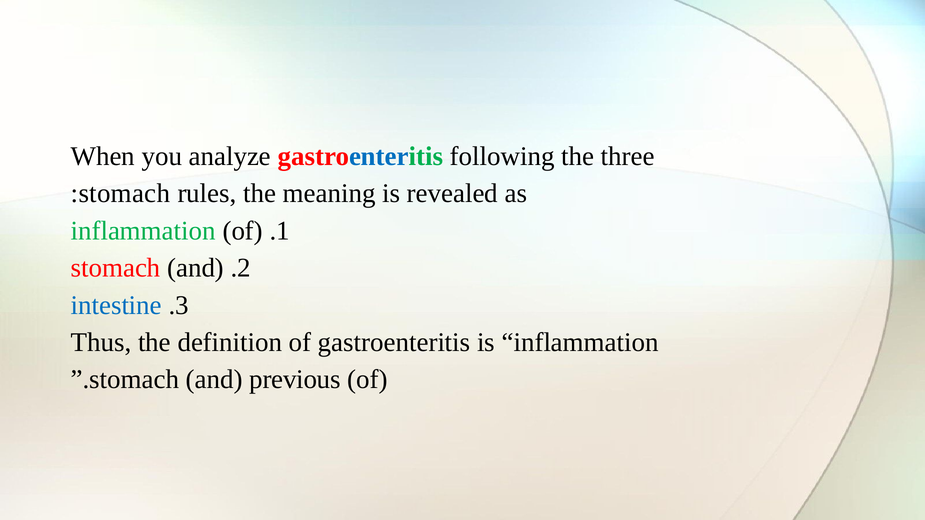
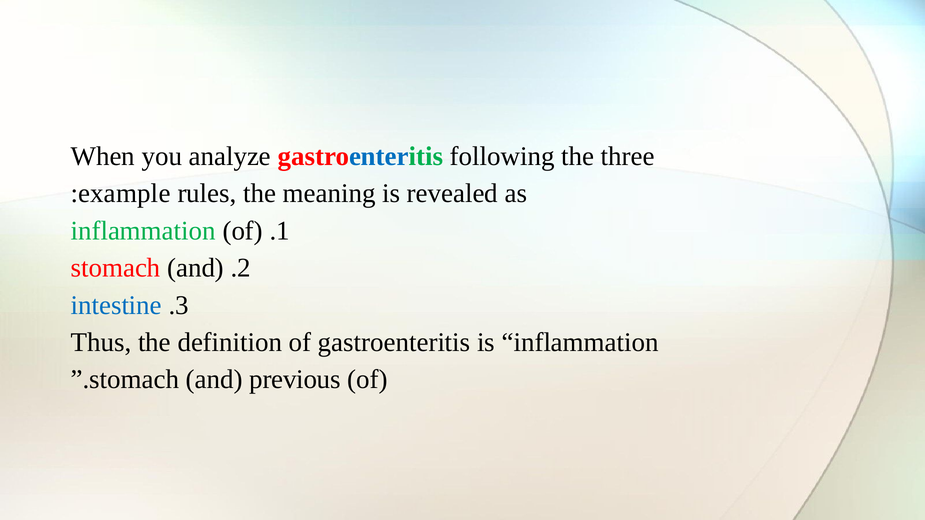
stomach: stomach -> example (124, 194)
